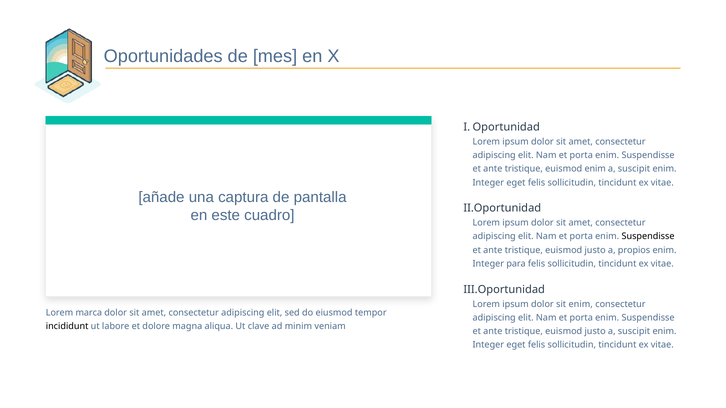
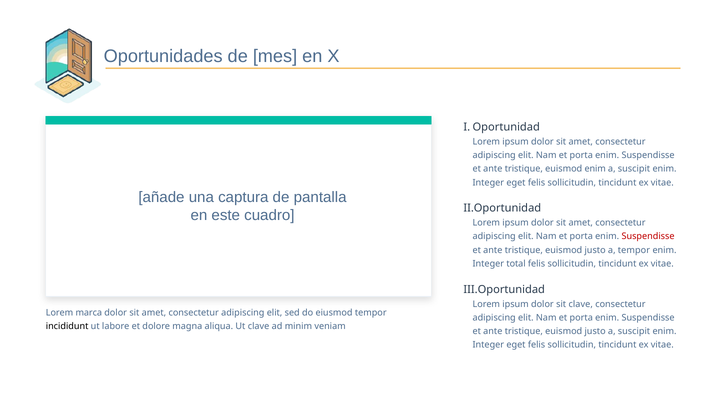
Suspendisse colour: black -> red (648, 237)
a propios: propios -> tempor (634, 250)
para: para -> total (516, 264)
sit enim: enim -> clave (581, 304)
